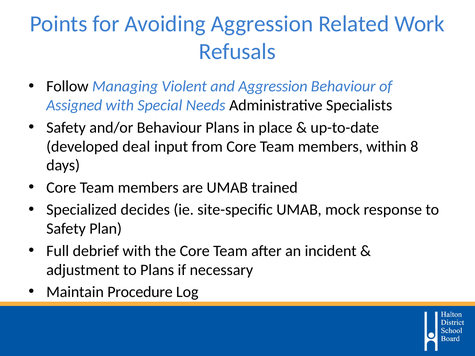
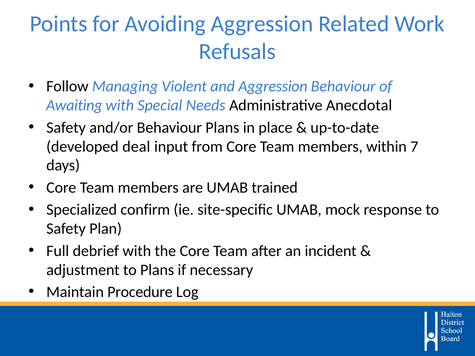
Assigned: Assigned -> Awaiting (74, 105)
Specialists: Specialists -> Anecdotal (359, 105)
8: 8 -> 7 (414, 147)
decides: decides -> confirm (145, 210)
